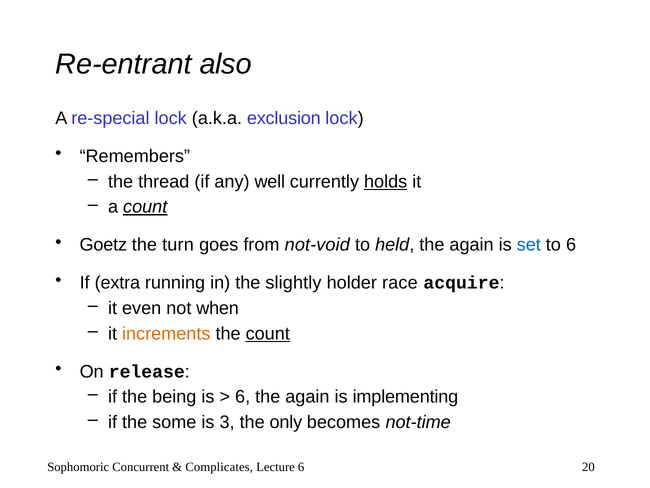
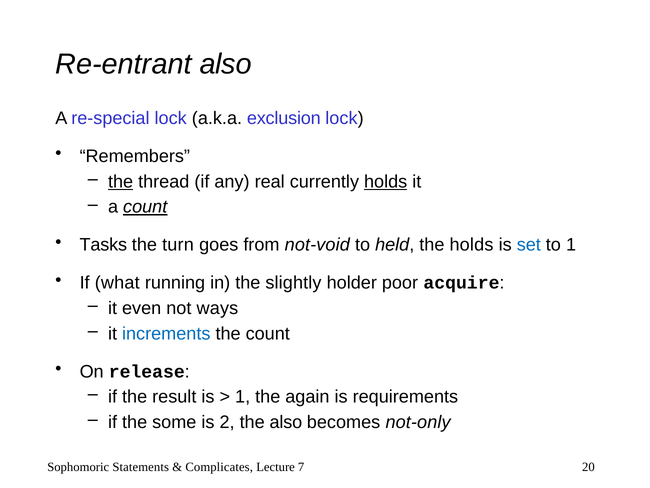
the underline: none -> present (121, 182)
well: well -> real (270, 182)
Goetz: Goetz -> Tasks (103, 245)
held the again: again -> holds (471, 245)
to 6: 6 -> 1 (571, 245)
extra: extra -> what (117, 283)
race: race -> poor (400, 283)
when: when -> ways (217, 308)
increments colour: orange -> blue (166, 333)
count underline: present -> none (268, 333)
being: being -> result (174, 397)
6: 6 -> 1 (243, 397)
implementing: implementing -> requirements (405, 397)
3: 3 -> 2 (227, 422)
the only: only -> also (286, 422)
not-time: not-time -> not-only (418, 422)
Concurrent: Concurrent -> Statements (141, 467)
Lecture 6: 6 -> 7 (301, 467)
